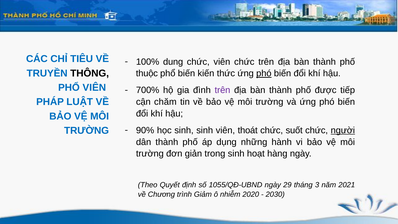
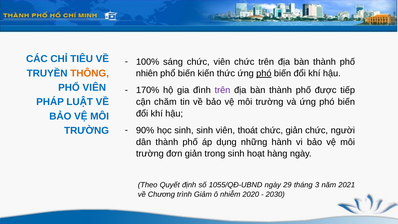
dung: dung -> sáng (173, 62)
THÔNG colour: black -> orange (90, 73)
thuộc: thuộc -> nhiên (147, 73)
700%: 700% -> 170% (148, 90)
chức suốt: suốt -> giản (294, 130)
người underline: present -> none (343, 130)
